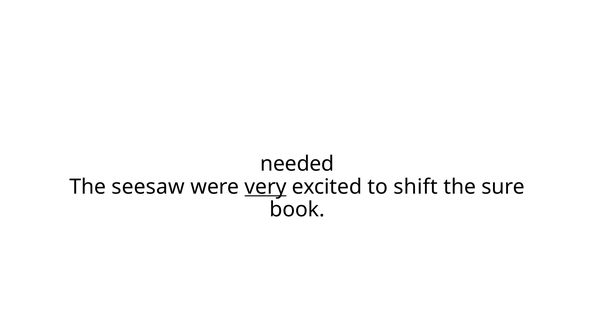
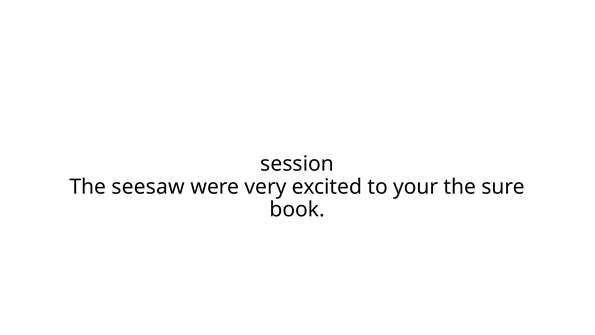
needed: needed -> session (297, 164)
very underline: present -> none (266, 187)
shift: shift -> your (416, 187)
